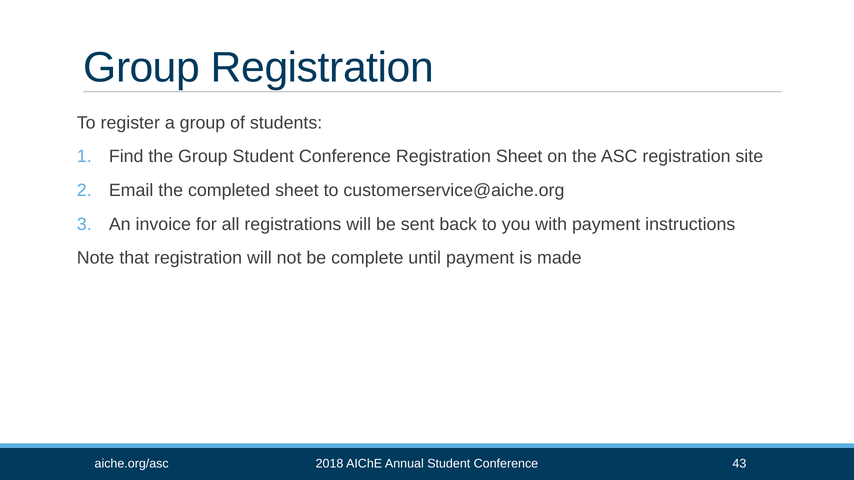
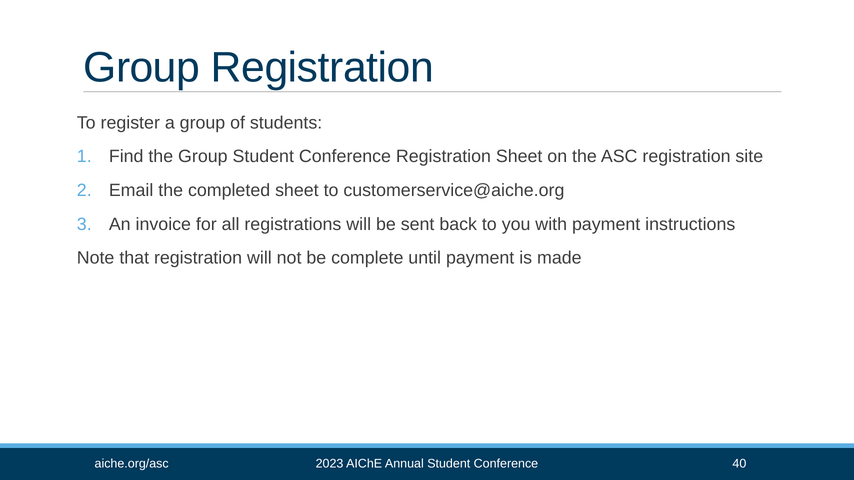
2018: 2018 -> 2023 (330, 464)
43: 43 -> 40 (739, 464)
